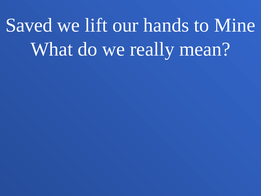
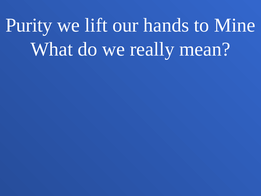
Saved: Saved -> Purity (29, 25)
